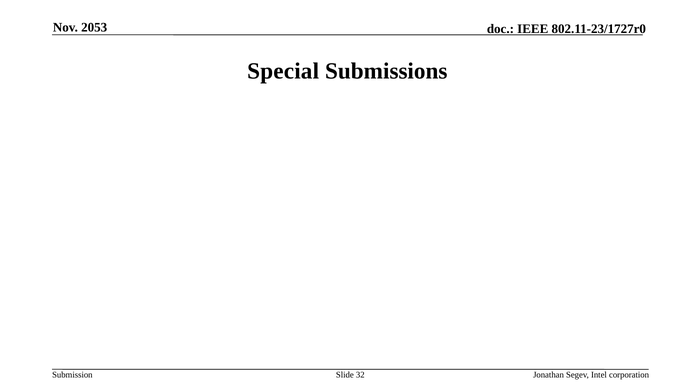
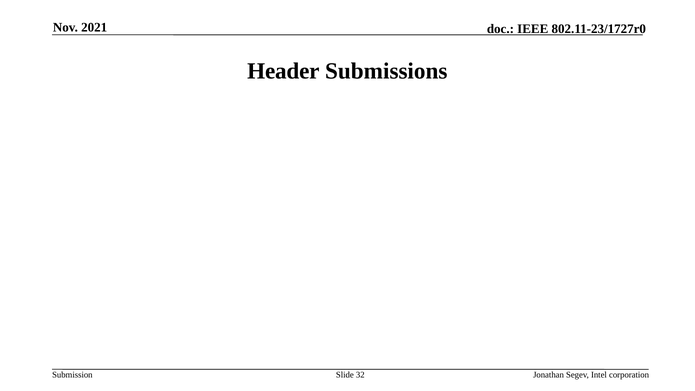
2053: 2053 -> 2021 (94, 28)
Special: Special -> Header (283, 71)
